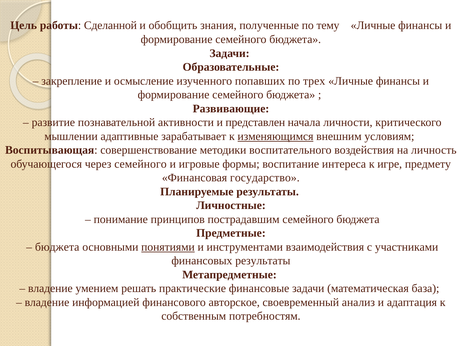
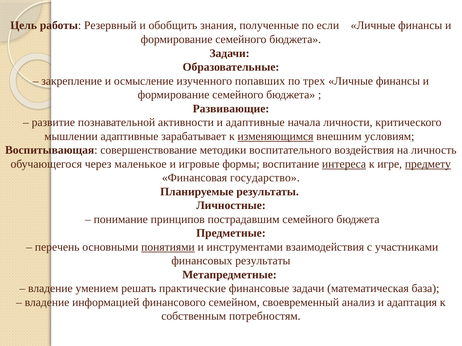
Сделанной: Сделанной -> Резервный (110, 26)
тему: тему -> если (328, 26)
и представлен: представлен -> адаптивные (255, 123)
через семейного: семейного -> маленькое (141, 164)
интереса underline: none -> present (344, 164)
предмету underline: none -> present (428, 164)
бюджета: бюджета -> перечень (57, 247)
авторское: авторское -> семейном (234, 303)
